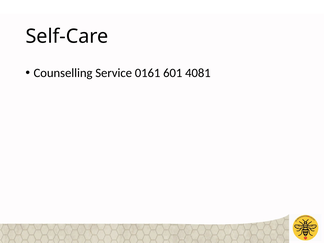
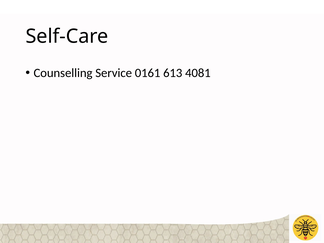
601: 601 -> 613 (173, 73)
